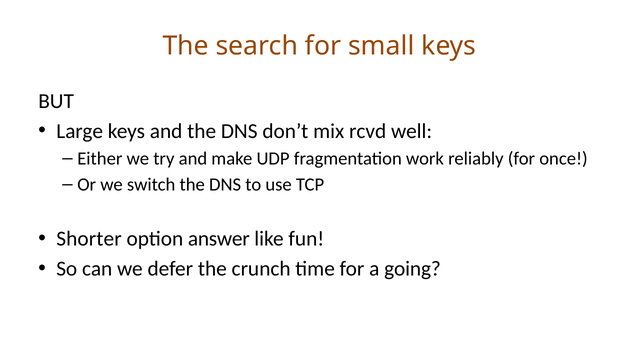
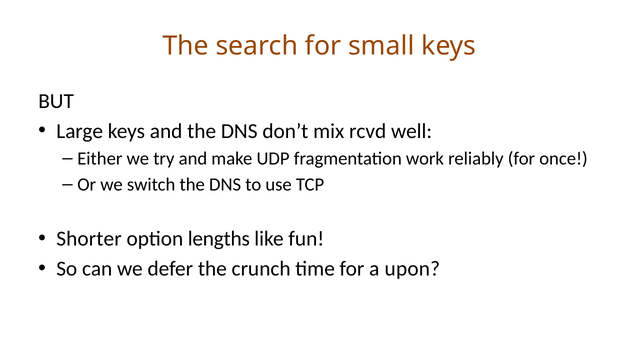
answer: answer -> lengths (219, 239)
going: going -> upon (412, 269)
